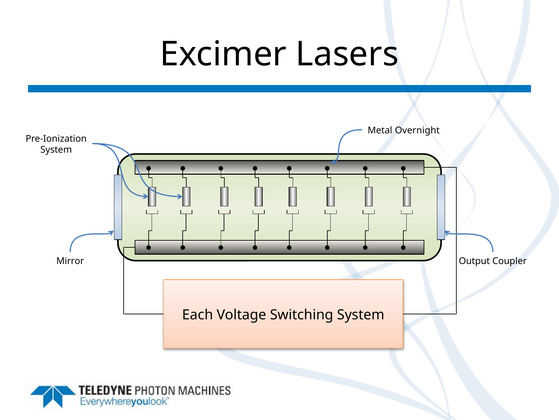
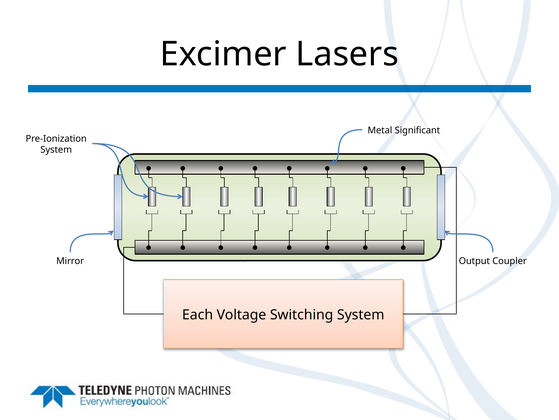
Overnight: Overnight -> Significant (417, 130)
